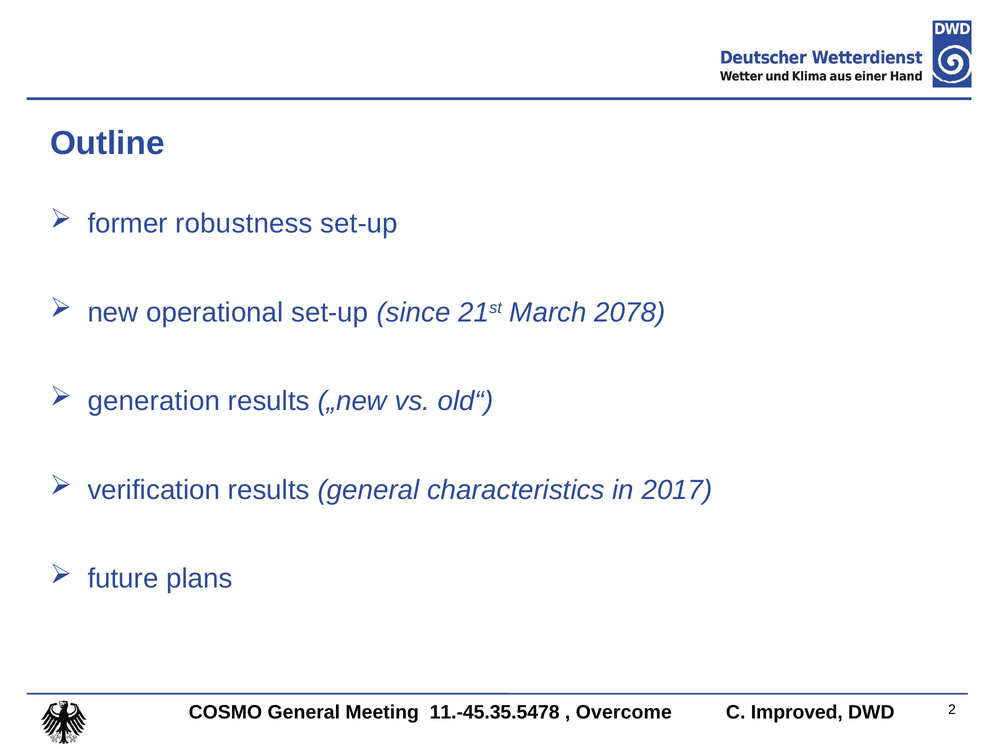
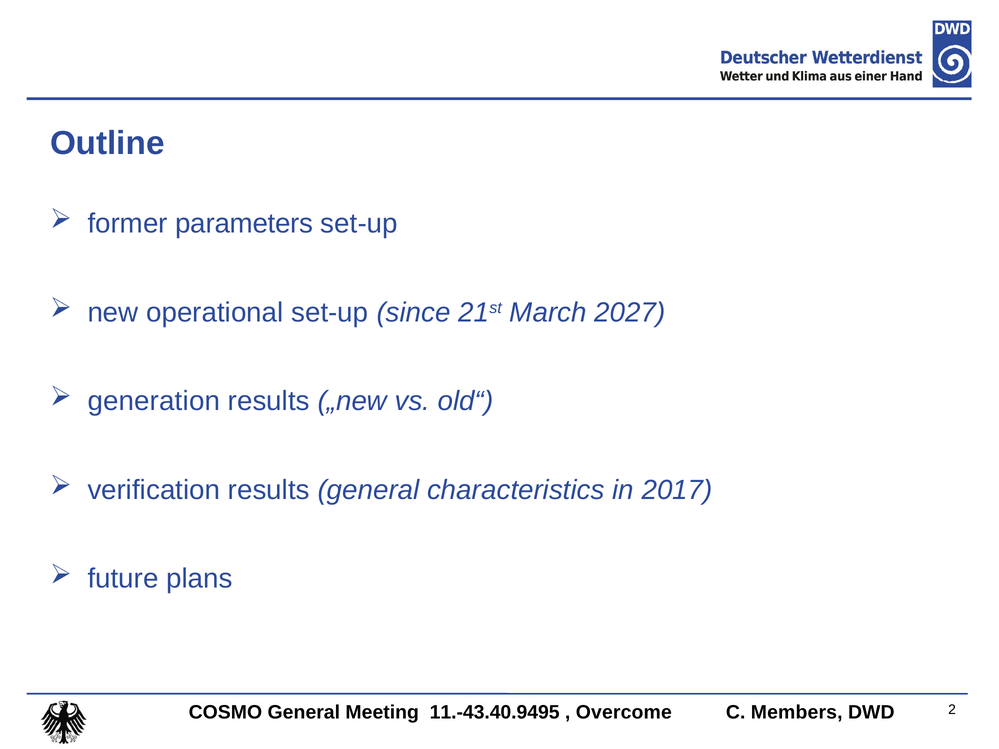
robustness: robustness -> parameters (244, 224)
2078: 2078 -> 2027 (630, 313)
11.-45.35.5478: 11.-45.35.5478 -> 11.-43.40.9495 (495, 713)
Improved: Improved -> Members (797, 713)
